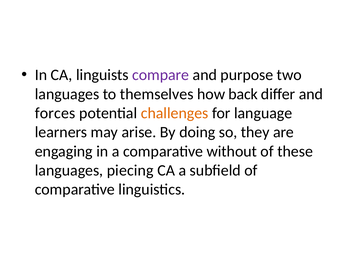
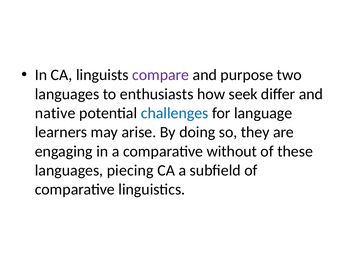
themselves: themselves -> enthusiasts (157, 94)
back: back -> seek (243, 94)
forces: forces -> native (55, 113)
challenges colour: orange -> blue (175, 113)
